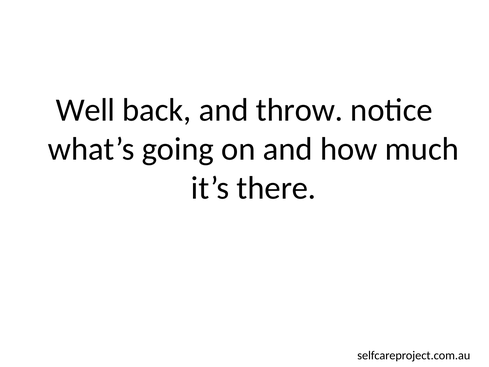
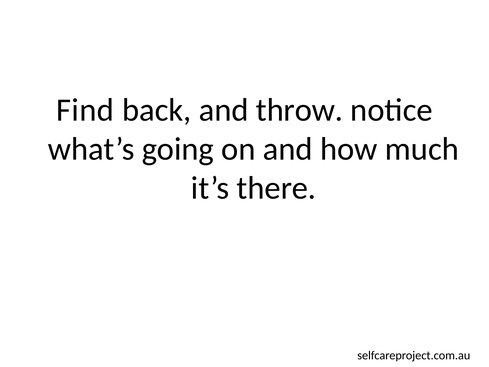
Well: Well -> Find (85, 110)
